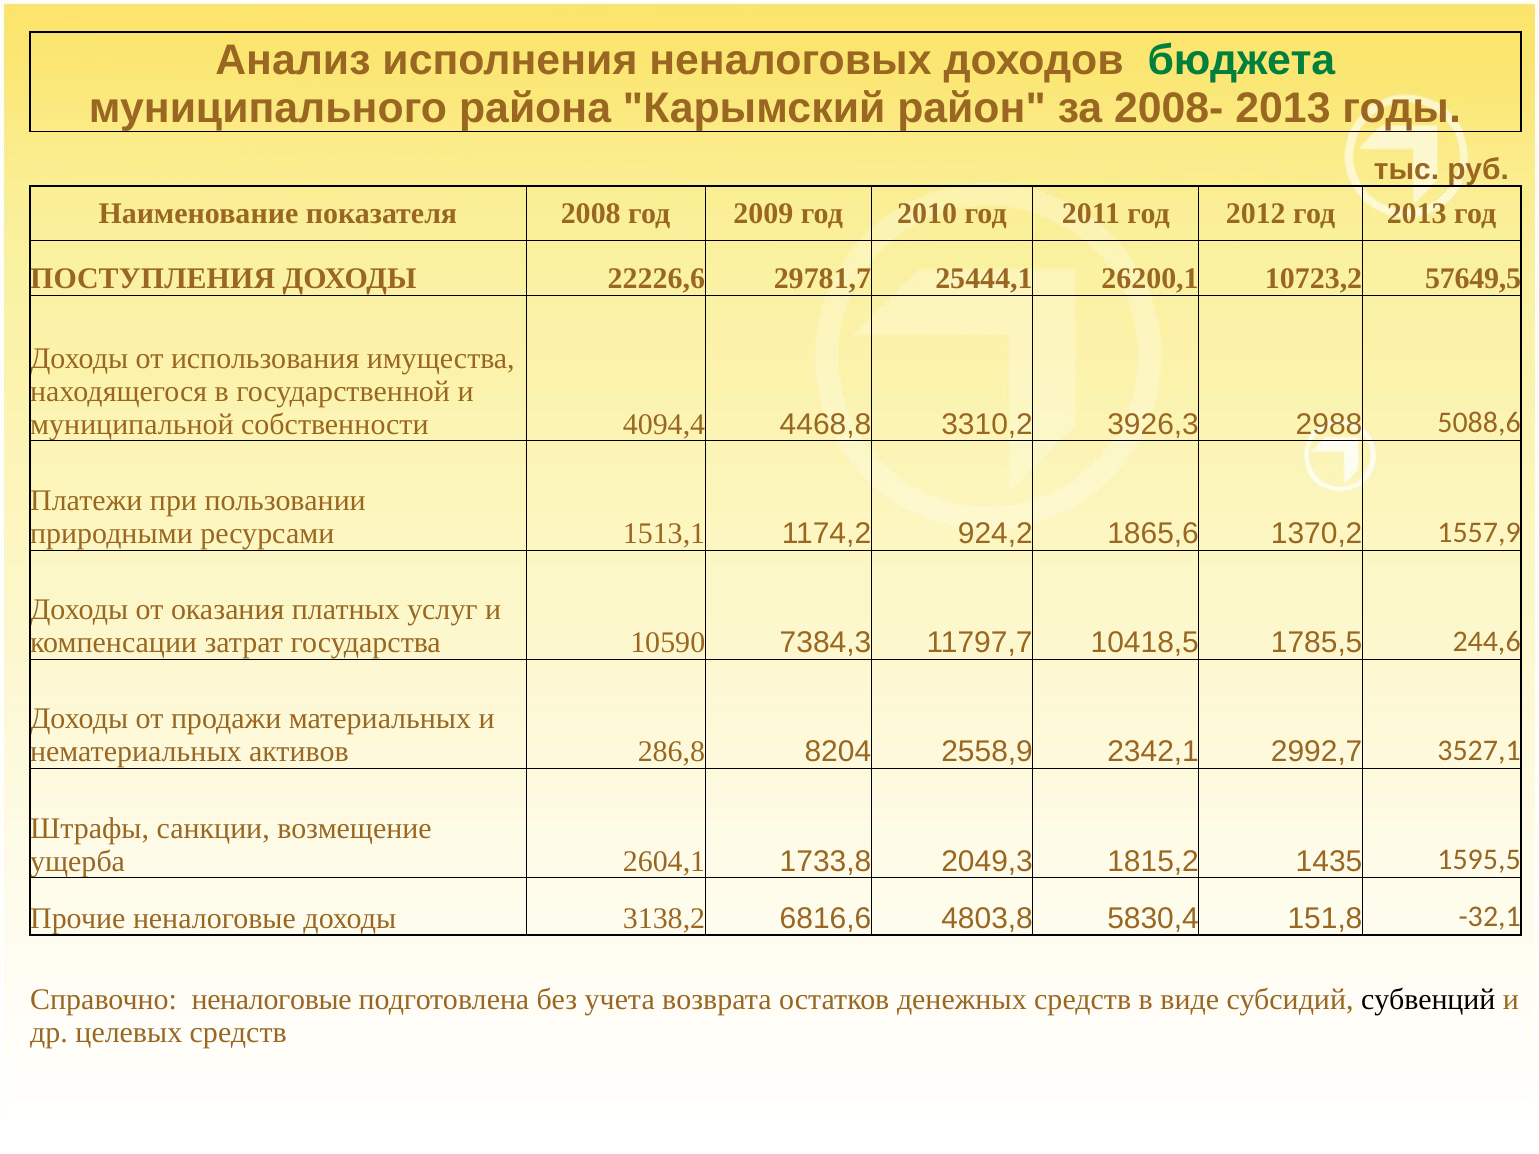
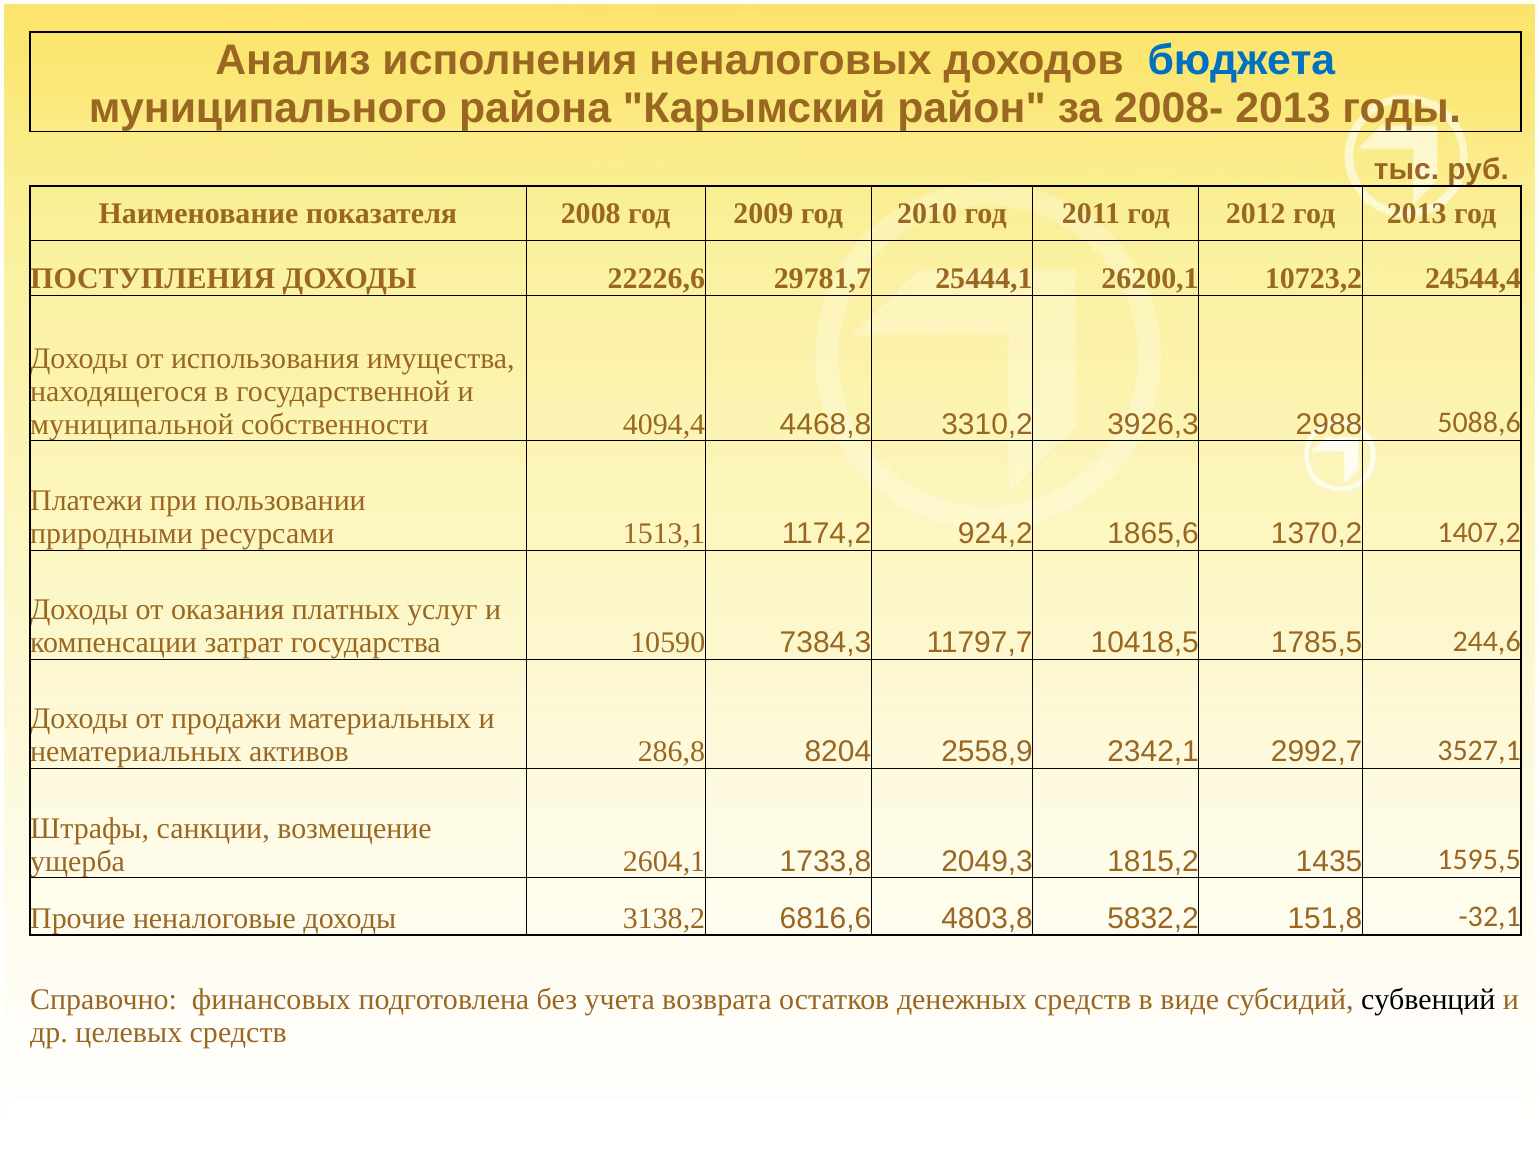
бюджета colour: green -> blue (1241, 61)
57649,5: 57649,5 -> 24544,4 (1473, 279)
1557,9: 1557,9 -> 1407,2 (1479, 532)
5830,4: 5830,4 -> 5832,2 (1153, 919)
Справочно неналоговые: неналоговые -> финансовых (271, 1000)
